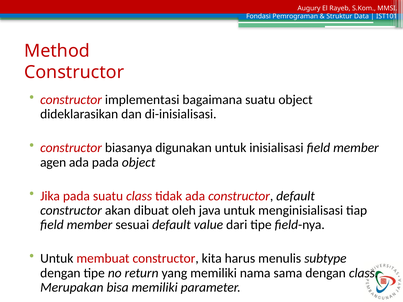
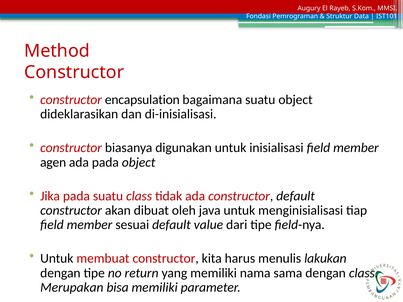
implementasi: implementasi -> encapsulation (142, 100)
subtype: subtype -> lakukan (325, 259)
